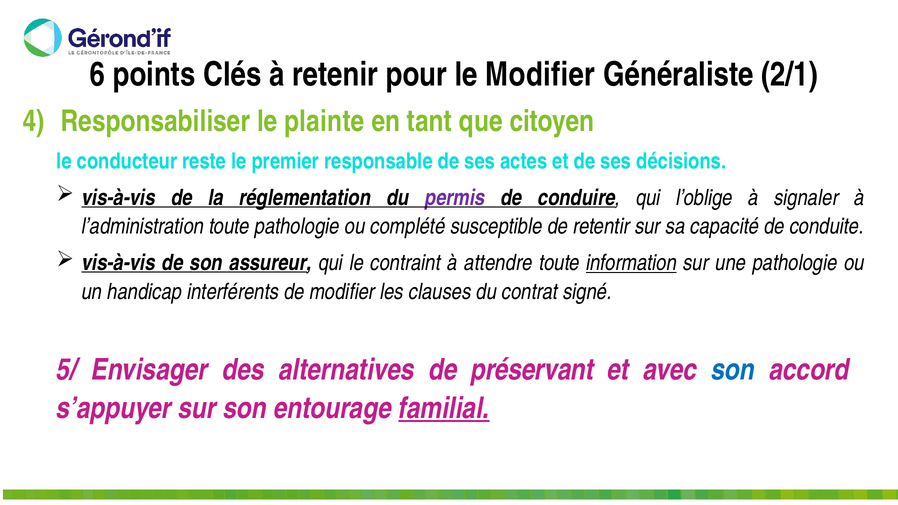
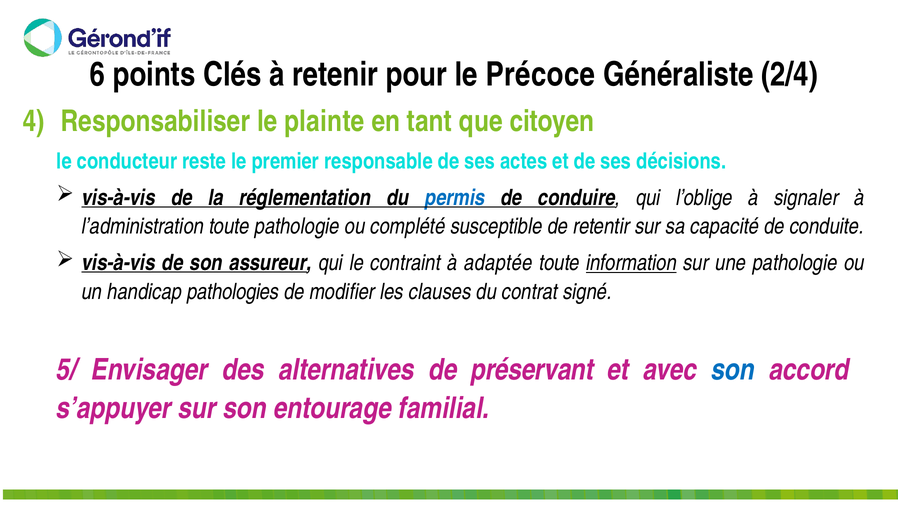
le Modifier: Modifier -> Précoce (540, 74)
2/1: 2/1 -> 2/4 (790, 74)
permis colour: purple -> blue (455, 198)
attendre: attendre -> adaptée (498, 263)
interférents: interférents -> pathologies (233, 292)
familial underline: present -> none (444, 408)
